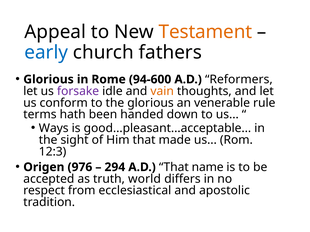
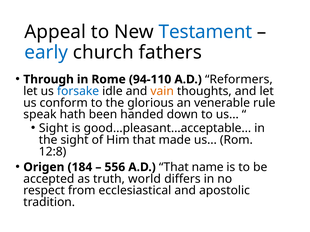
Testament colour: orange -> blue (205, 32)
Glorious: Glorious -> Through (49, 80)
94-600: 94-600 -> 94-110 (150, 80)
forsake colour: purple -> blue (78, 91)
terms: terms -> speak (40, 115)
Ways: Ways -> Sight (54, 128)
12:3: 12:3 -> 12:8 (53, 152)
976: 976 -> 184 (80, 167)
294: 294 -> 556 (115, 167)
